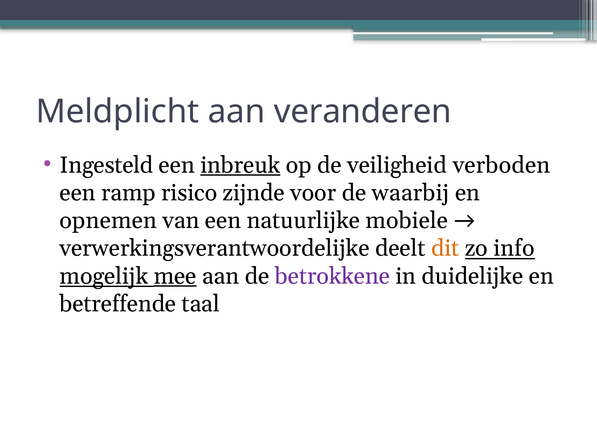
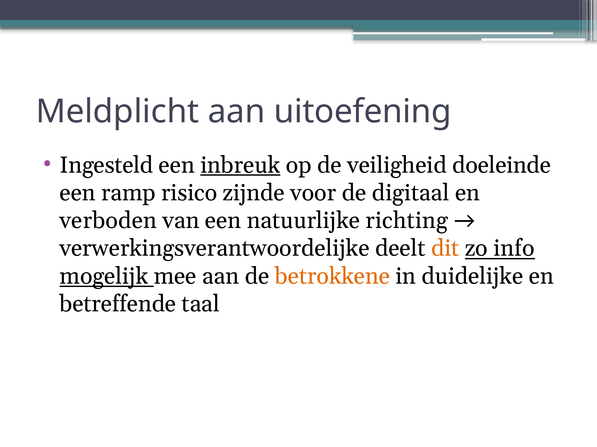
veranderen: veranderen -> uitoefening (363, 112)
verboden: verboden -> doeleinde (502, 165)
waarbij: waarbij -> digitaal (411, 193)
opnemen: opnemen -> verboden (108, 221)
mobiele: mobiele -> richting (407, 221)
mee underline: present -> none (175, 277)
betrokkene colour: purple -> orange (332, 277)
